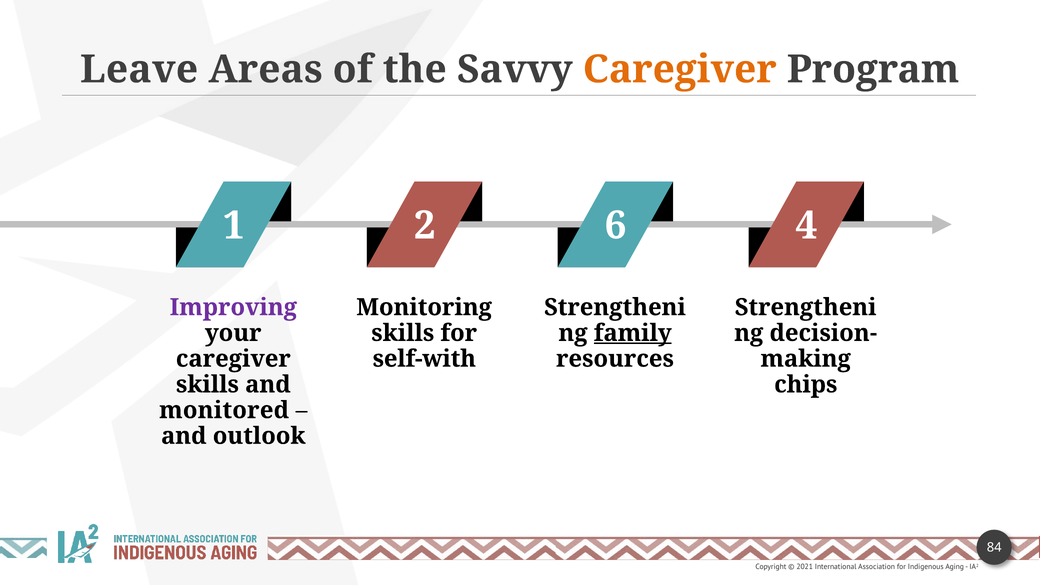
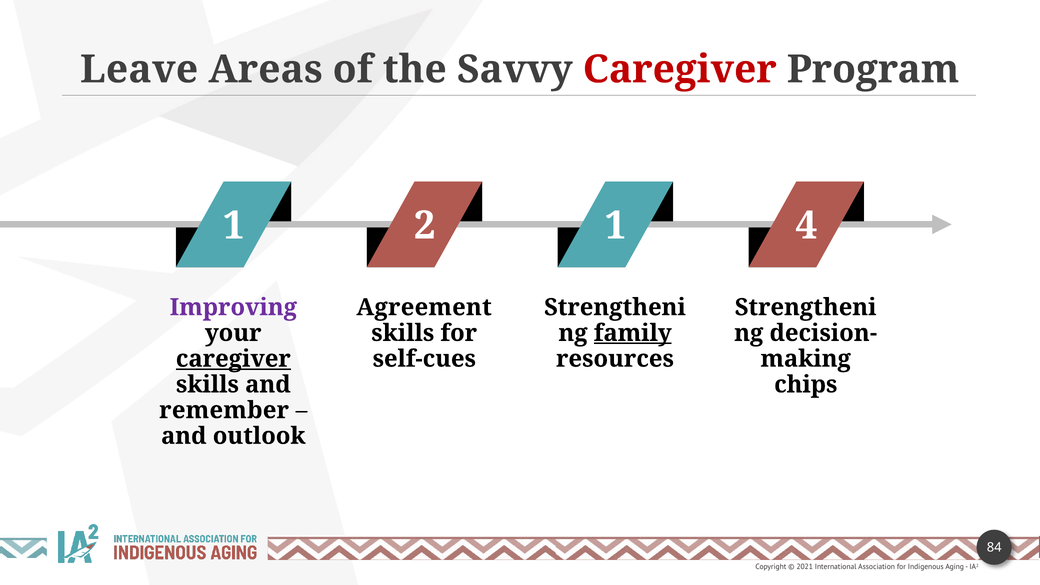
Caregiver colour: orange -> red (680, 69)
2 6: 6 -> 1 (615, 226)
Monitoring: Monitoring -> Agreement (424, 307)
caregiver underline: none -> present (233, 359)
self-with: self-with -> self-cues (424, 359)
monitored: monitored -> remember (224, 410)
